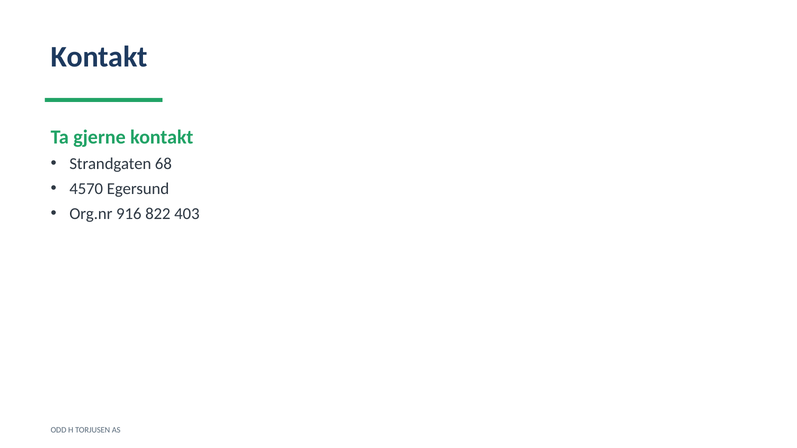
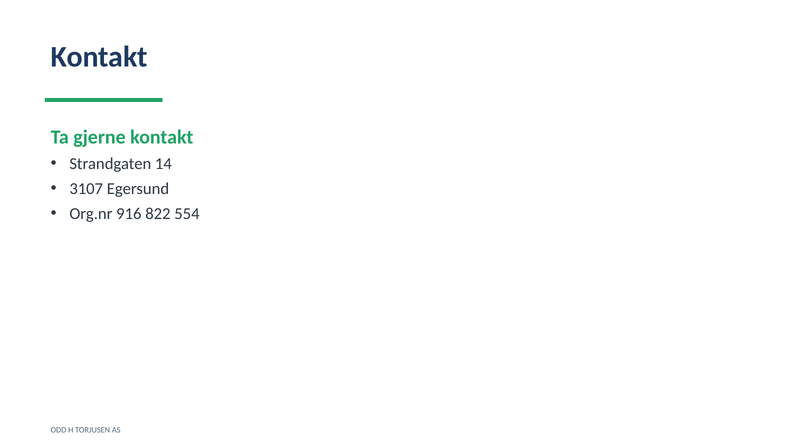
68: 68 -> 14 (163, 164)
4570: 4570 -> 3107 (86, 189)
403: 403 -> 554 (187, 214)
